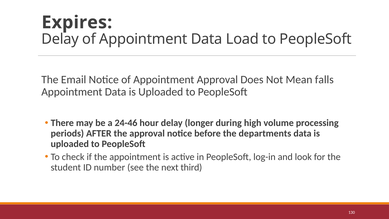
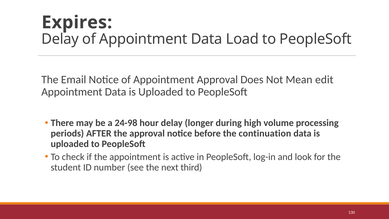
falls: falls -> edit (324, 80)
24-46: 24-46 -> 24-98 (126, 123)
departments: departments -> continuation (265, 133)
